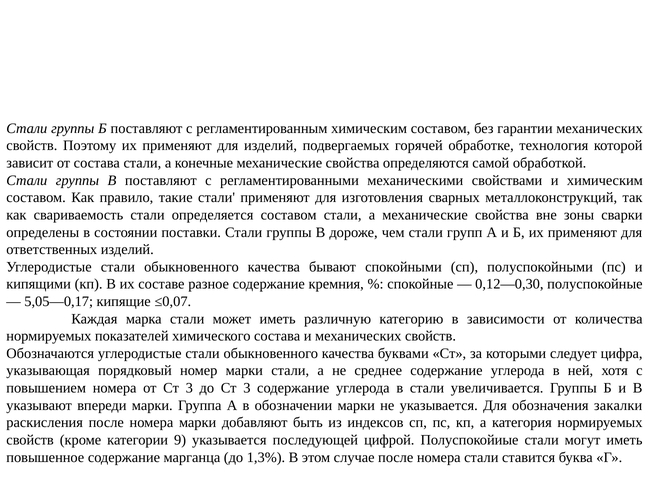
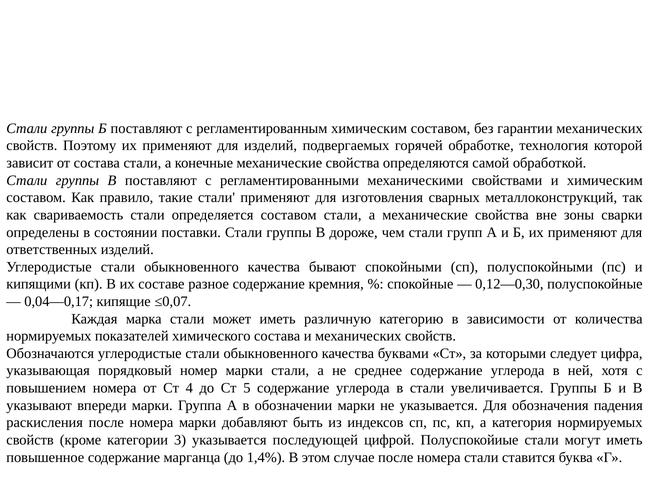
5,05—0,17: 5,05—0,17 -> 0,04—0,17 (59, 302)
от Ст 3: 3 -> 4 (189, 388)
до Ст 3: 3 -> 5 (247, 388)
закалки: закалки -> падения (618, 406)
9: 9 -> 3 (180, 440)
1,3%: 1,3% -> 1,4% (266, 458)
